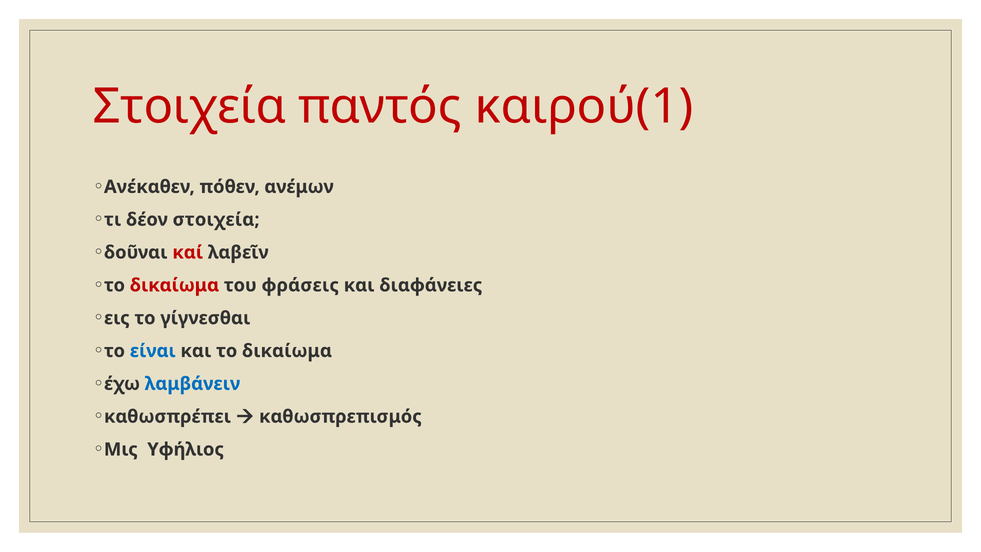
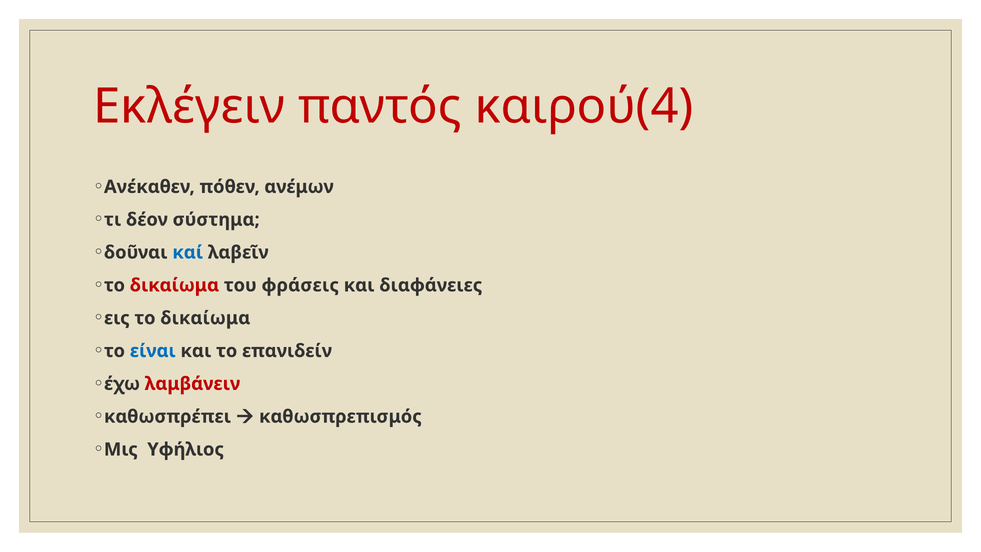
Στοιχεία: Στοιχεία -> Εκλέγειν (189, 107)
καιρού(1: καιρού(1 -> καιρού(4 (584, 107)
δέον στοιχεία: στοιχεία -> σύστημα (216, 220)
καί colour: red -> blue (188, 252)
εις το γίγνεσθαι: γίγνεσθαι -> δικαίωμα (205, 318)
και το δικαίωμα: δικαίωμα -> επανιδείν (287, 351)
λαμβάνειν colour: blue -> red (193, 384)
